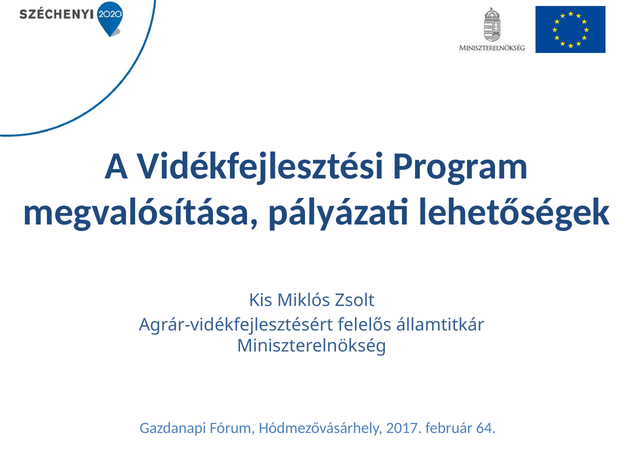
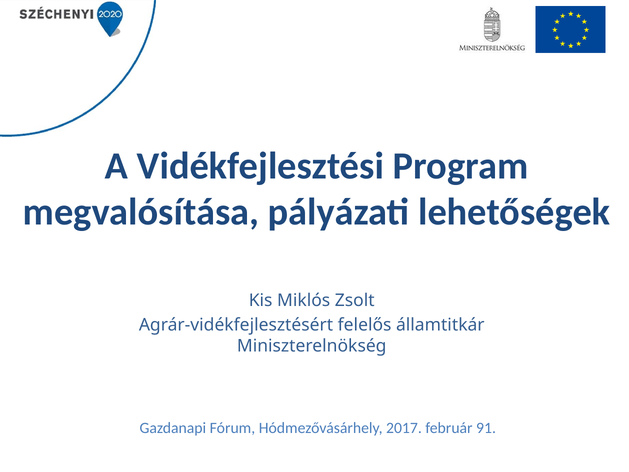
64: 64 -> 91 (486, 428)
